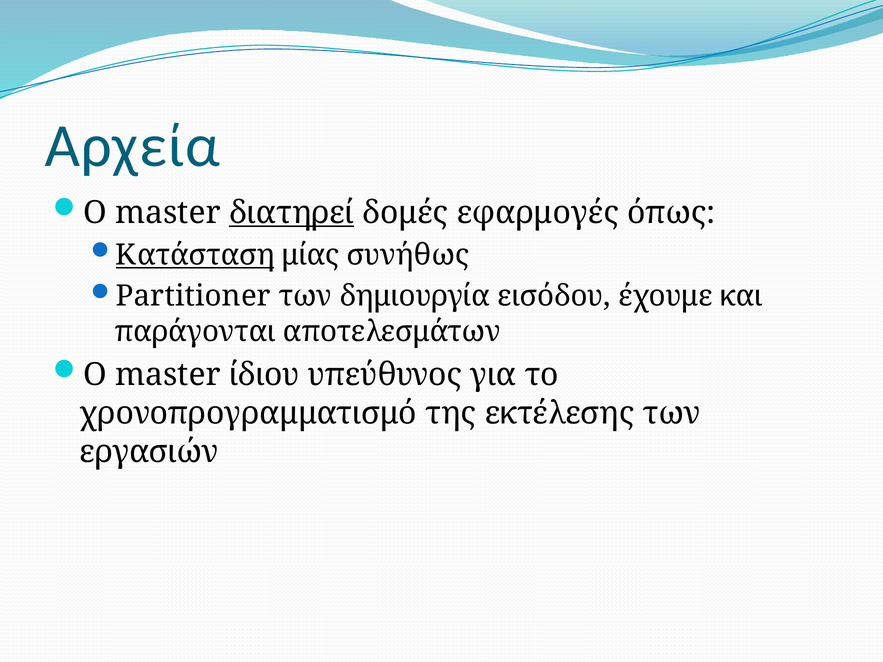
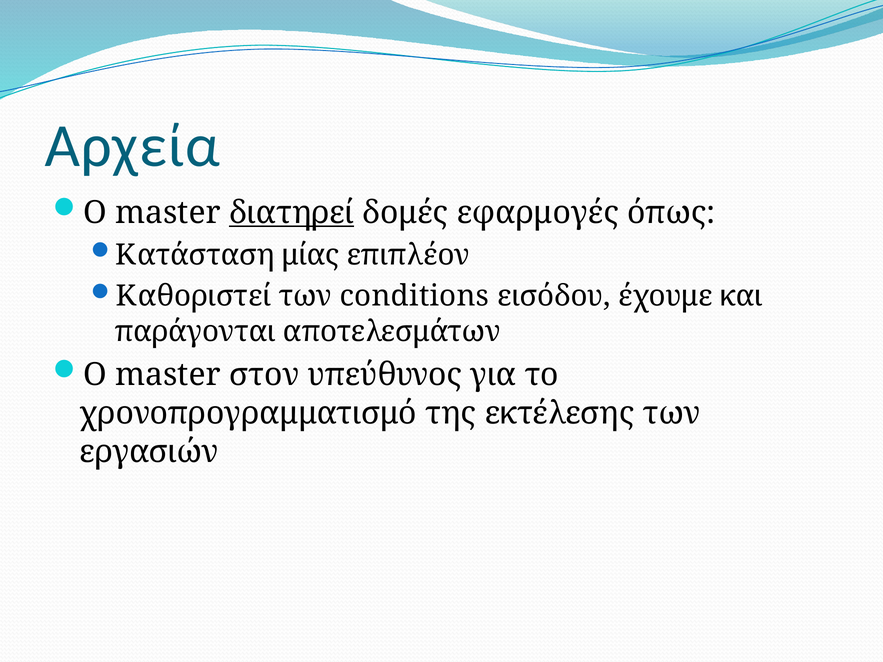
Κατάσταση underline: present -> none (195, 255)
συνήθως: συνήθως -> επιπλέον (408, 255)
Partitioner: Partitioner -> Καθοριστεί (193, 296)
δημιουργία: δημιουργία -> conditions (414, 296)
ίδιου: ίδιου -> στον (264, 375)
